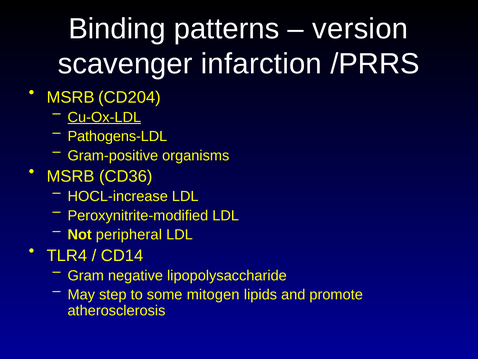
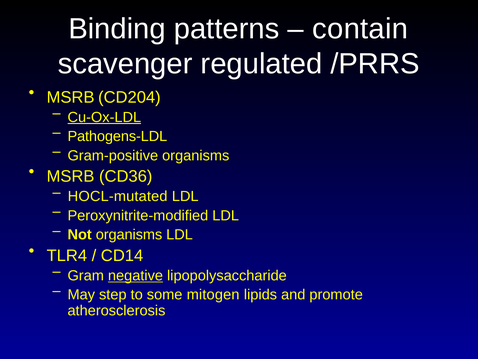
version: version -> contain (360, 29)
infarction: infarction -> regulated (262, 64)
HOCL-increase: HOCL-increase -> HOCL-mutated (118, 196)
Not peripheral: peripheral -> organisms (129, 234)
negative underline: none -> present (135, 275)
